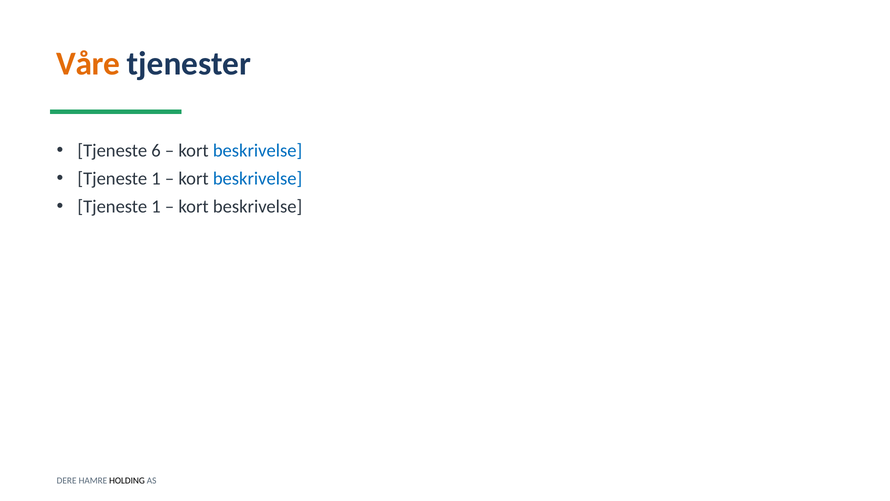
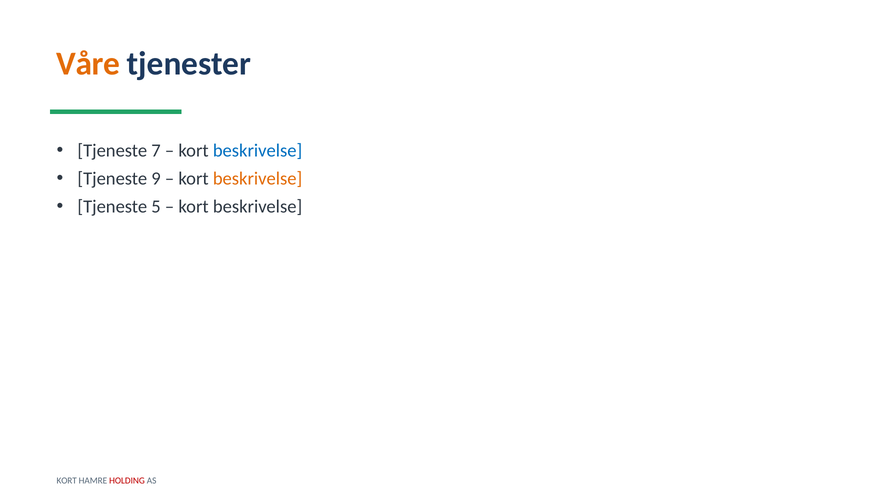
6: 6 -> 7 (156, 151)
1: 1 -> 9 (156, 179)
beskrivelse colour: blue -> orange (258, 179)
1: 1 -> 5 (156, 206)
DERE: DERE -> KORT (67, 480)
HOLDING colour: black -> red (127, 480)
